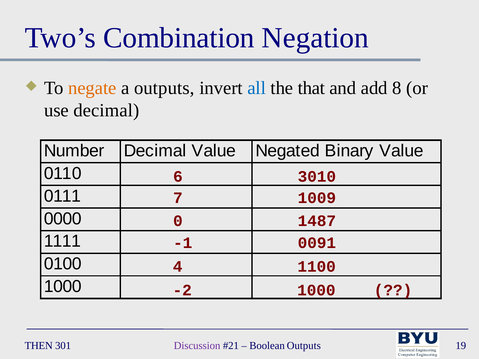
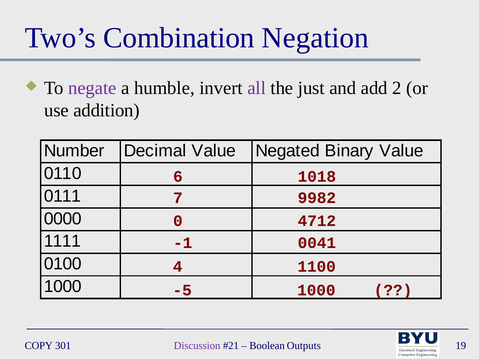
negate colour: orange -> purple (92, 88)
a outputs: outputs -> humble (164, 88)
all colour: blue -> purple (257, 88)
that: that -> just (311, 88)
8: 8 -> 2 (397, 88)
use decimal: decimal -> addition (107, 110)
3010: 3010 -> 1018 (317, 177)
1009: 1009 -> 9982 (317, 198)
1487: 1487 -> 4712 (317, 221)
0091: 0091 -> 0041 (317, 243)
-2: -2 -> -5 (182, 290)
THEN: THEN -> COPY (39, 346)
